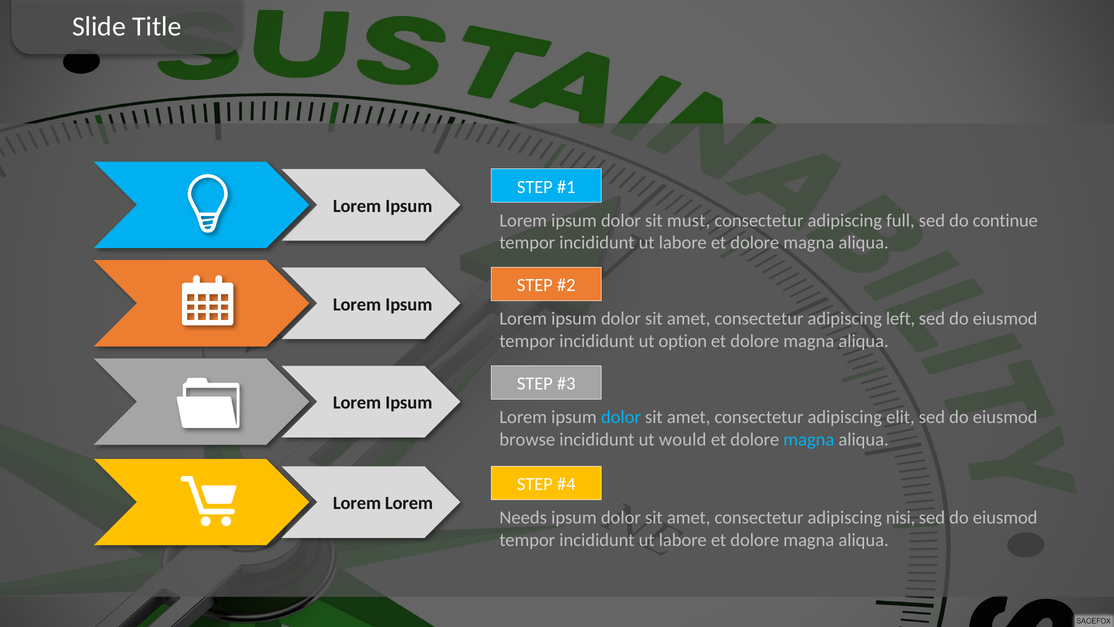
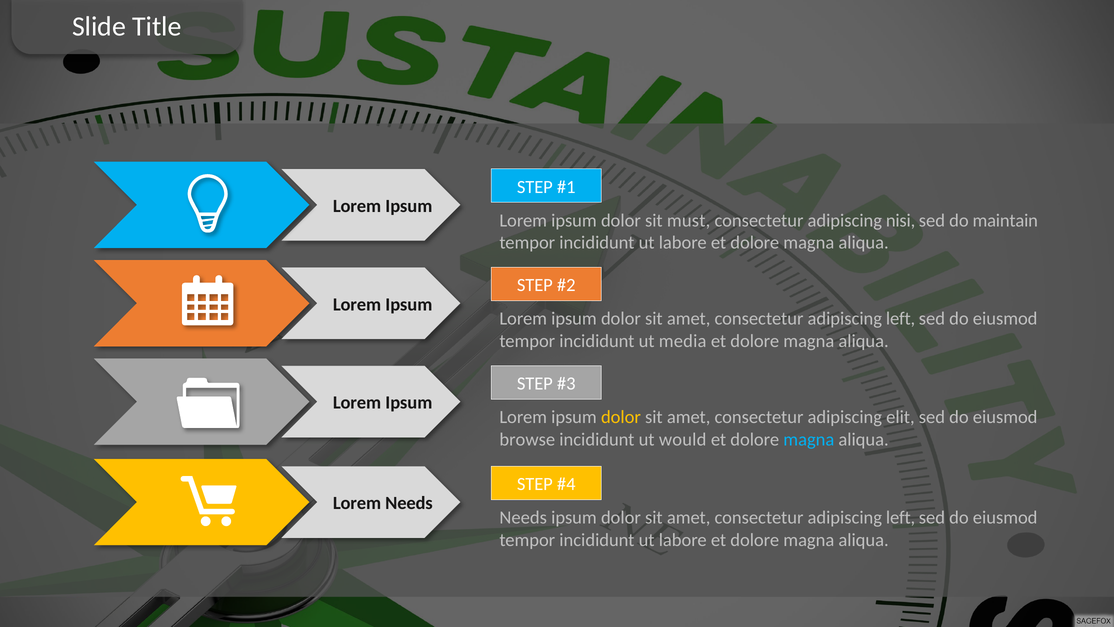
full: full -> nisi (901, 220)
continue: continue -> maintain (1005, 220)
option: option -> media (683, 341)
dolor colour: light blue -> yellow (621, 417)
Lorem: Lorem -> Needs (409, 503)
nisi: nisi -> left (901, 517)
